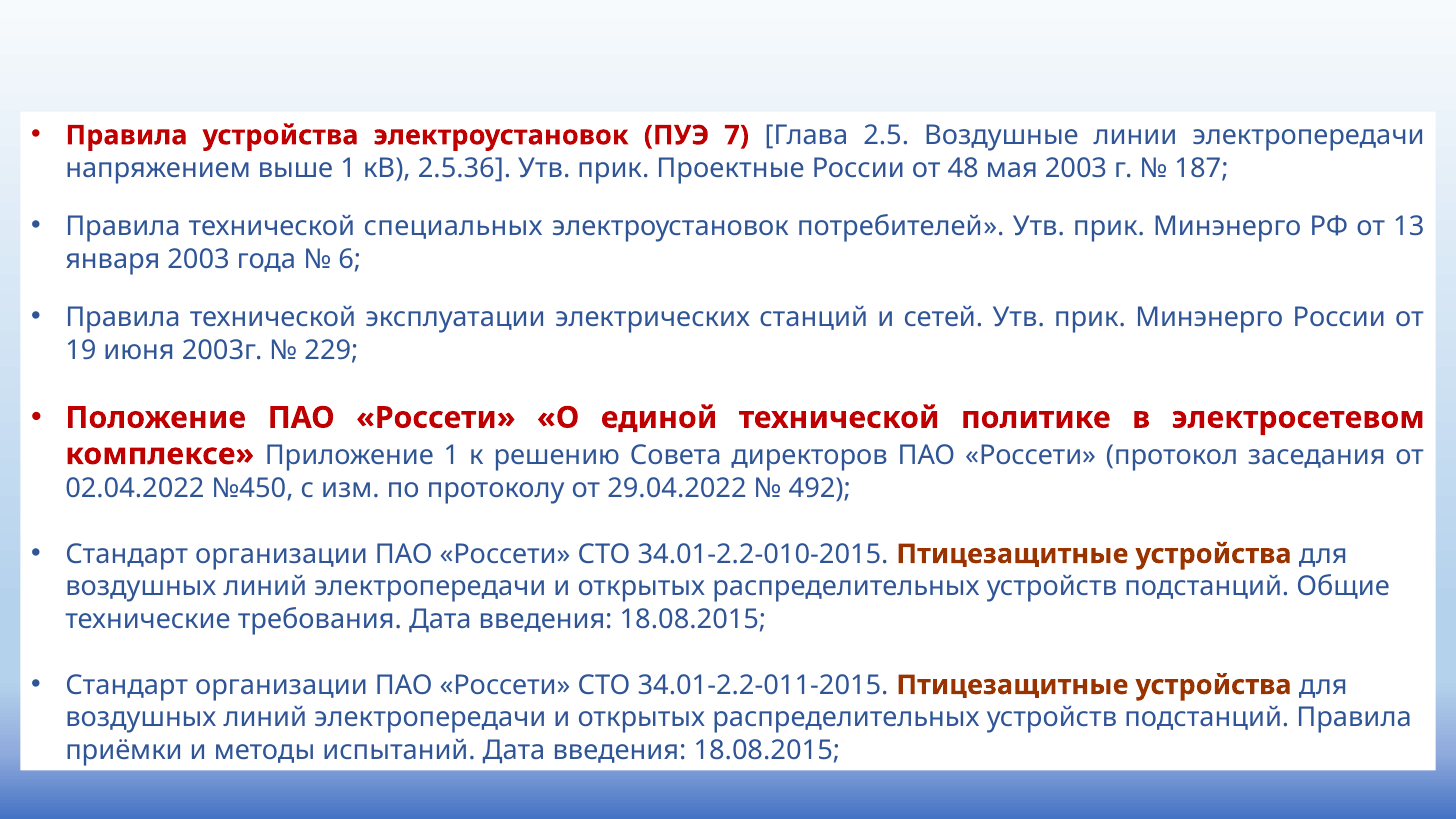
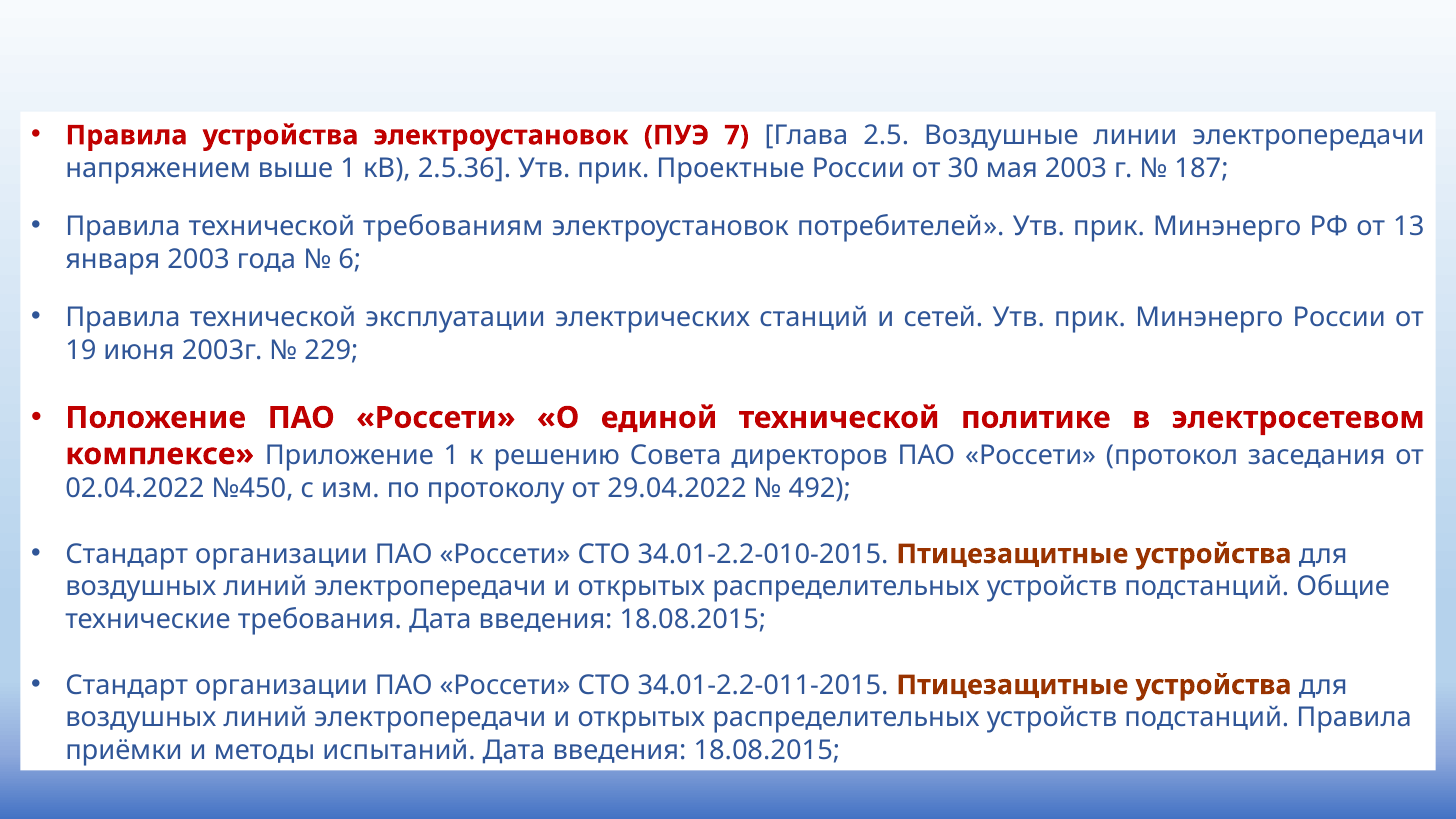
48: 48 -> 30 (963, 168)
специальных: специальных -> требованиям (453, 226)
